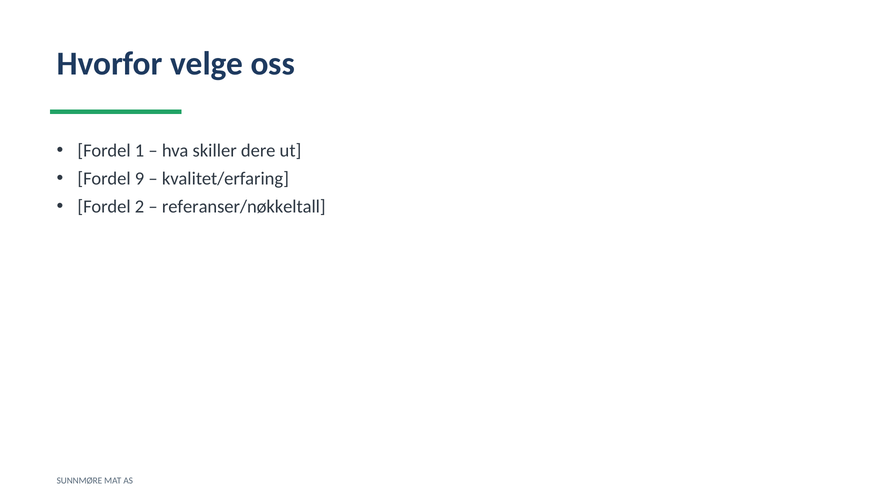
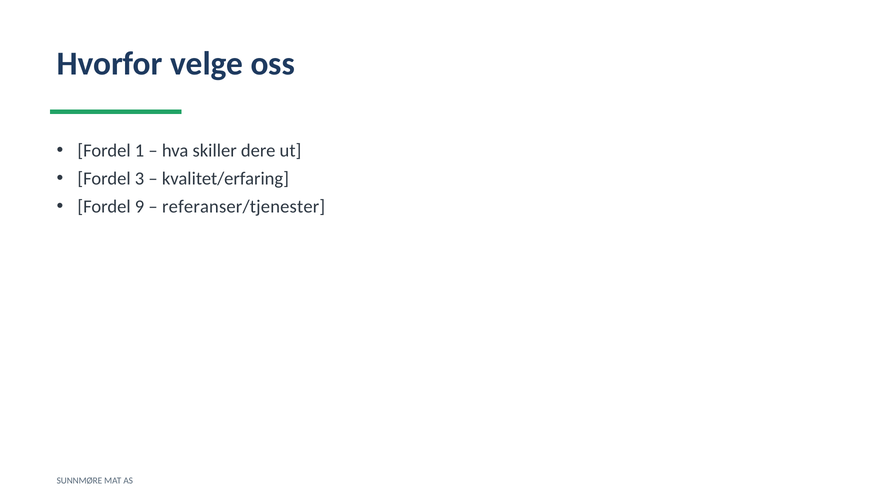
9: 9 -> 3 (140, 179)
2: 2 -> 9 (140, 206)
referanser/nøkkeltall: referanser/nøkkeltall -> referanser/tjenester (244, 206)
